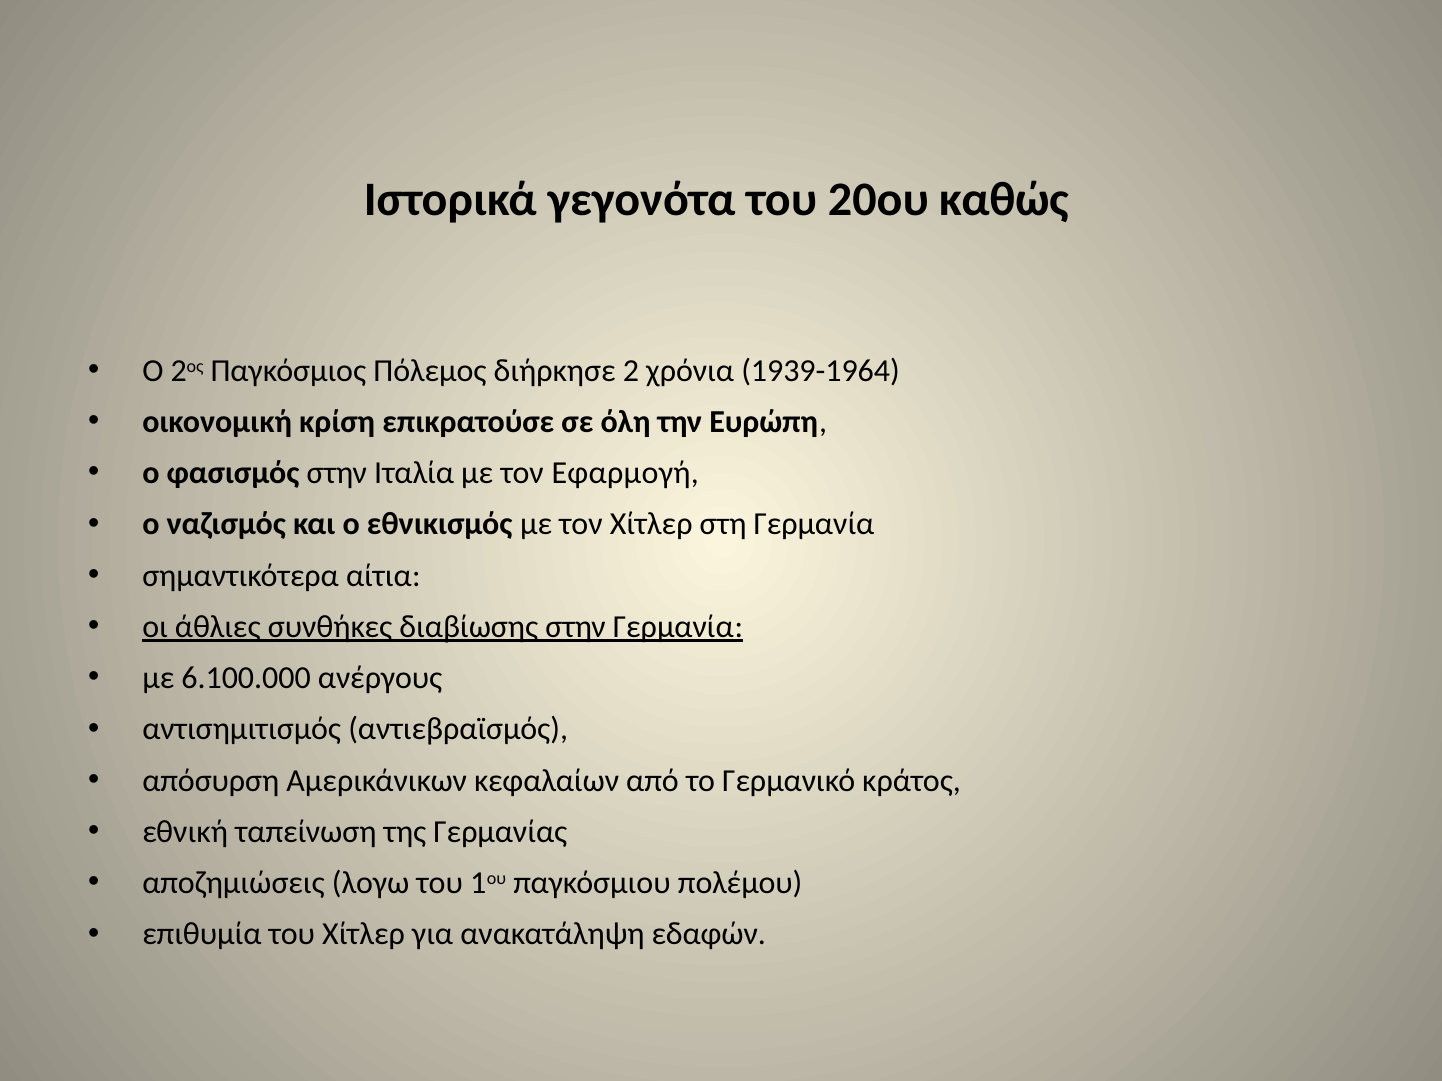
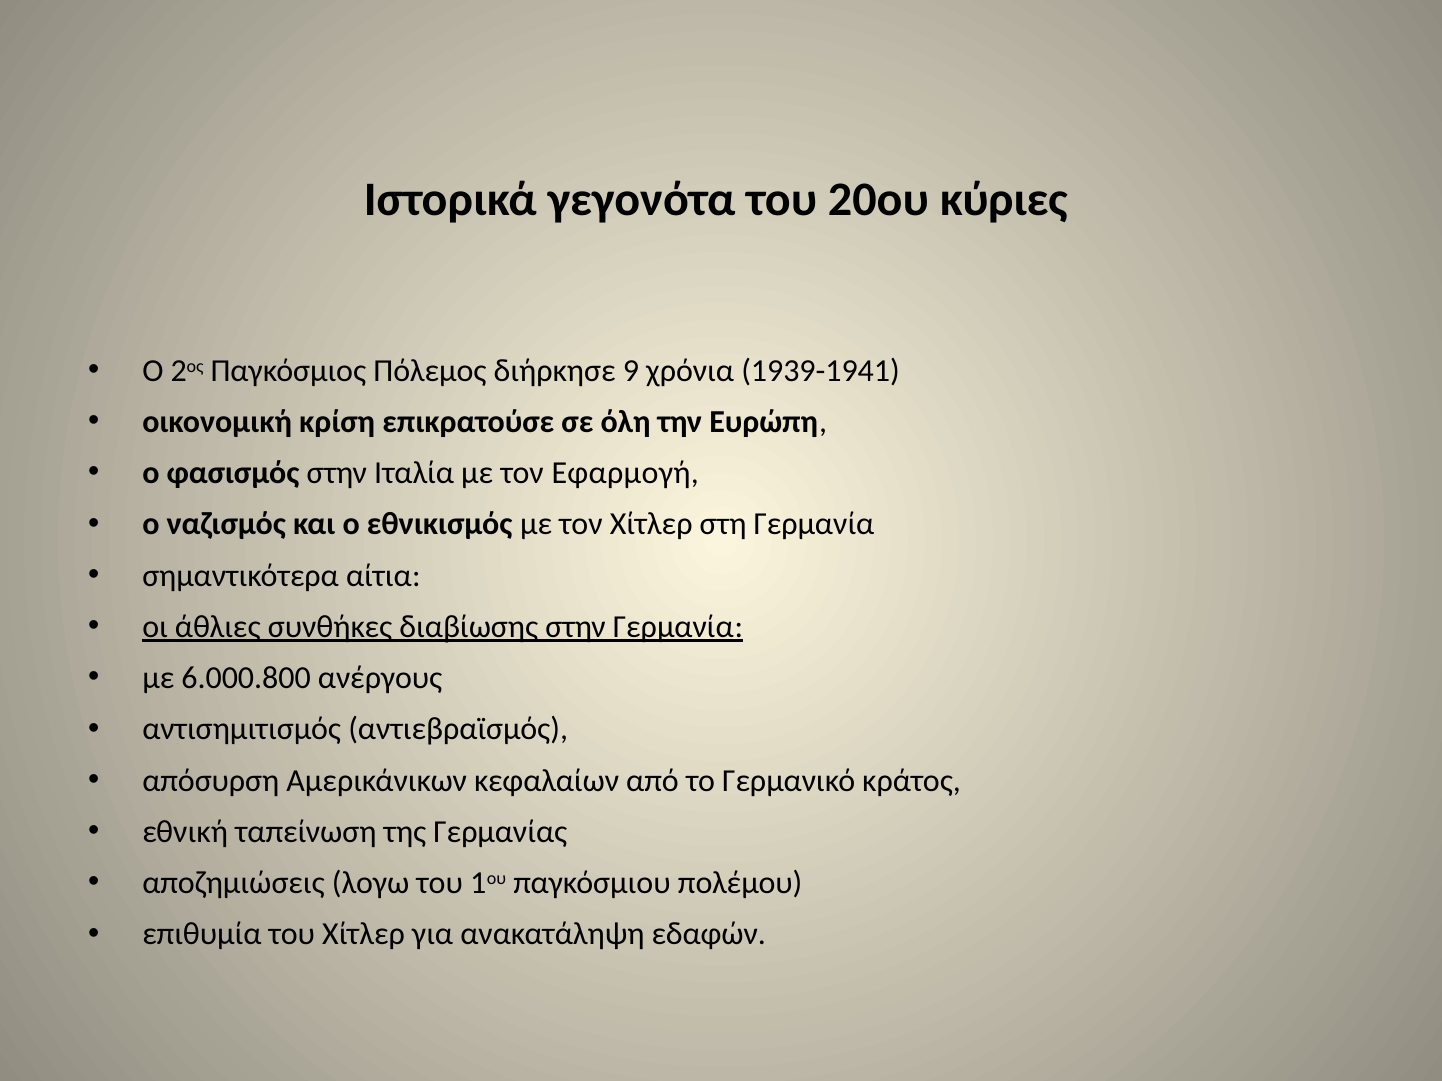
καθώς: καθώς -> κύριες (1004, 199)
2: 2 -> 9 (631, 371)
1939-1964: 1939-1964 -> 1939-1941 (820, 371)
6.100.000: 6.100.000 -> 6.000.800 (246, 678)
